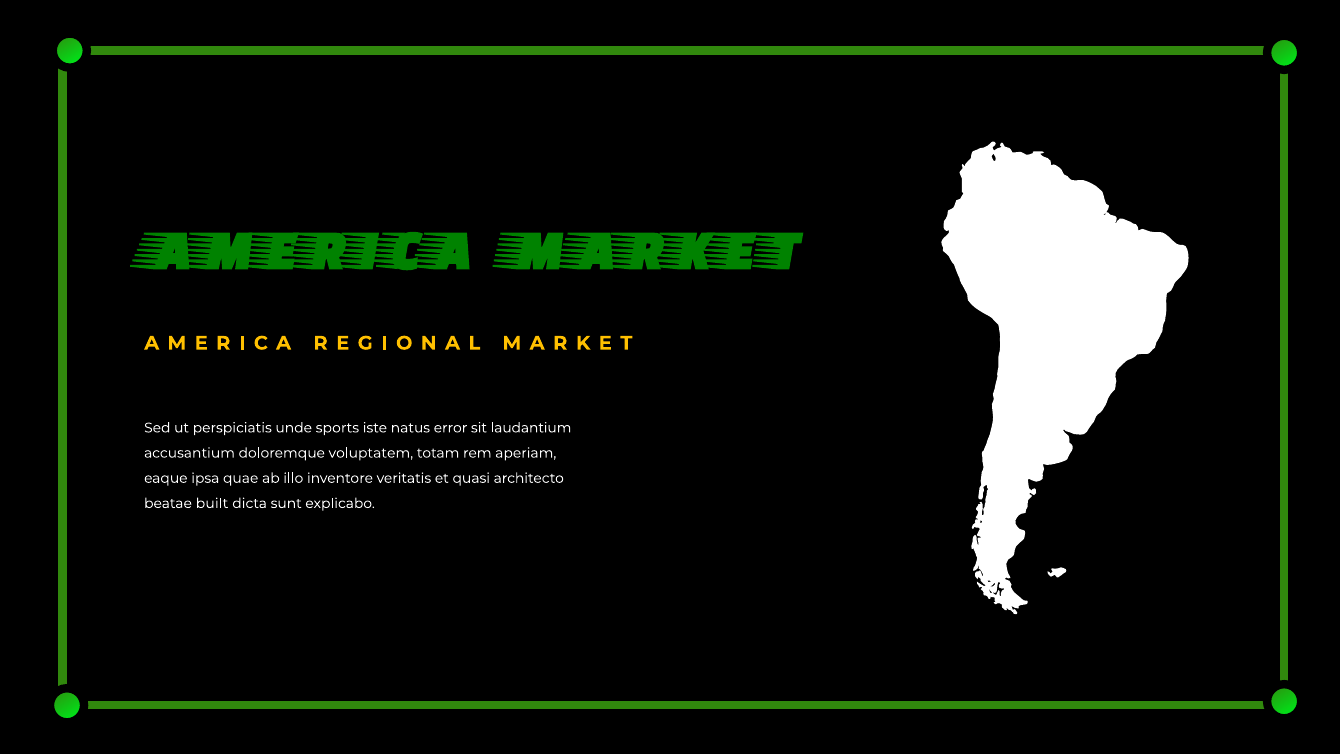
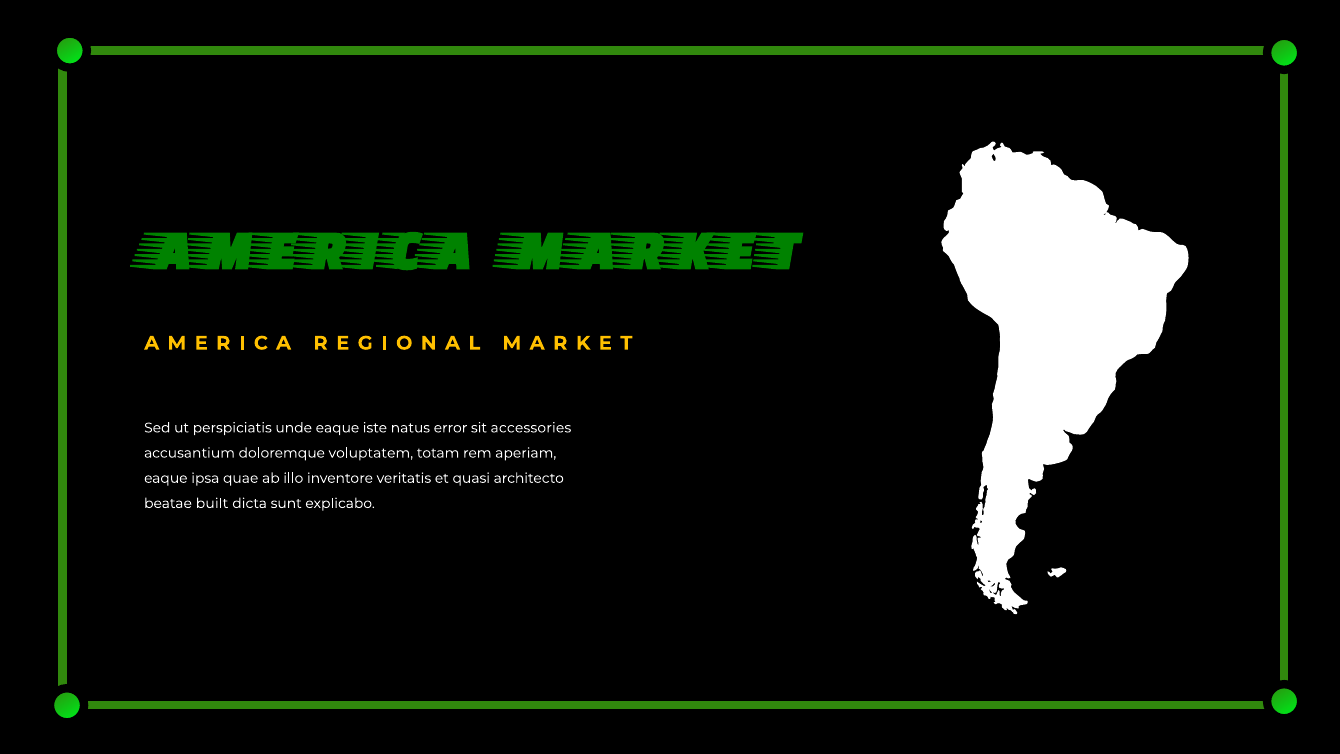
unde sports: sports -> eaque (337, 428)
laudantium: laudantium -> accessories (531, 428)
